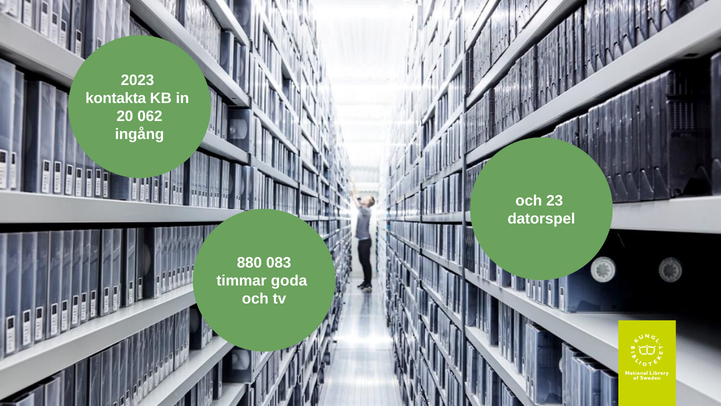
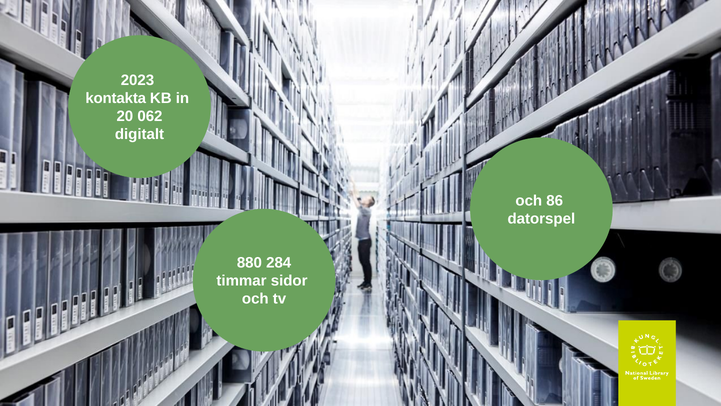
ingång: ingång -> digitalt (139, 134)
23: 23 -> 86 (555, 200)
083: 083 -> 284 (279, 263)
goda: goda -> sidor (289, 281)
